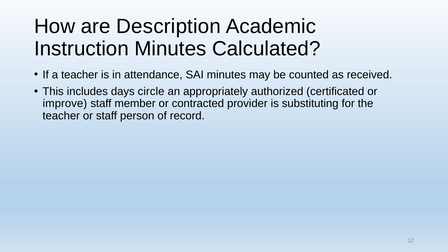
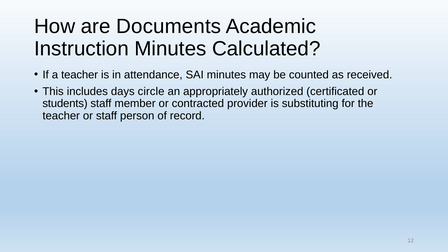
Description: Description -> Documents (169, 27)
improve: improve -> students (65, 104)
